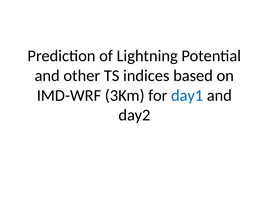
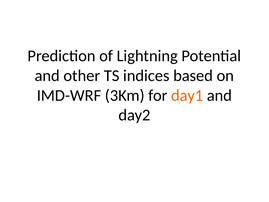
day1 colour: blue -> orange (187, 95)
